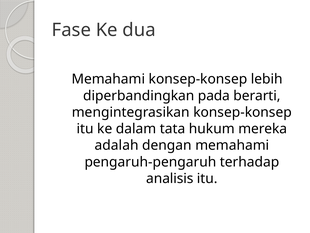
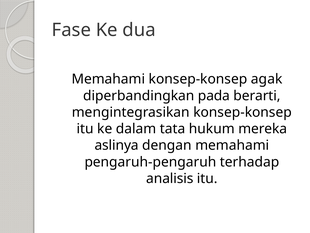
lebih: lebih -> agak (267, 79)
adalah: adalah -> aslinya (117, 145)
